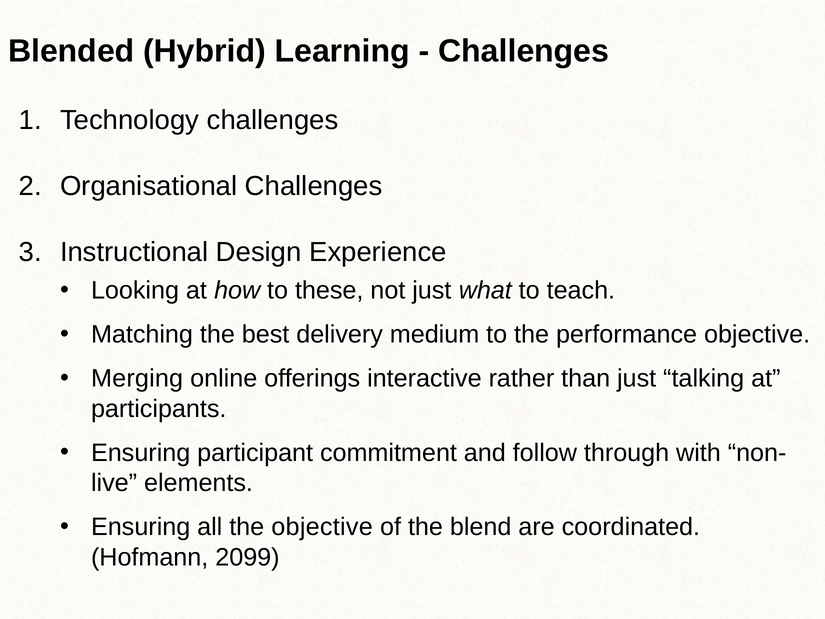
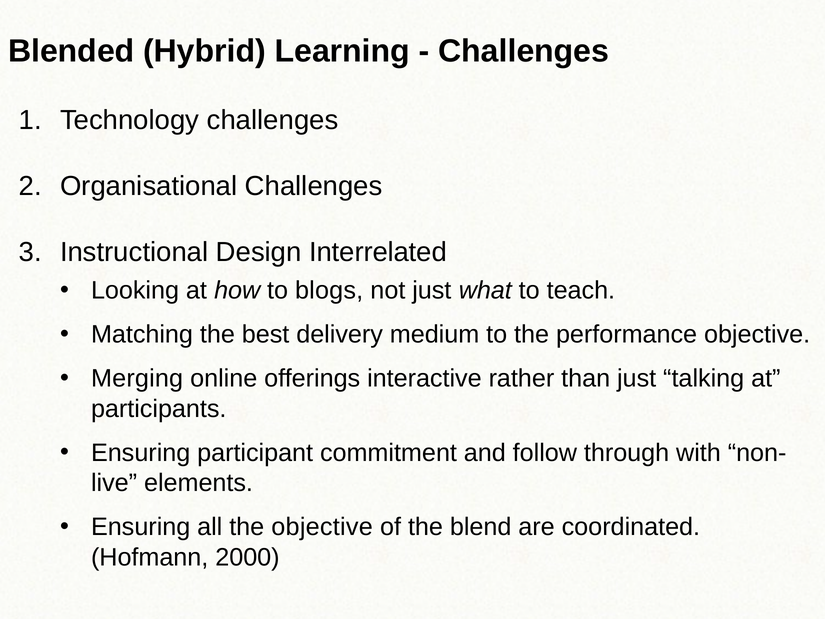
Experience: Experience -> Interrelated (378, 252)
these: these -> blogs (329, 291)
2099: 2099 -> 2000 (247, 557)
